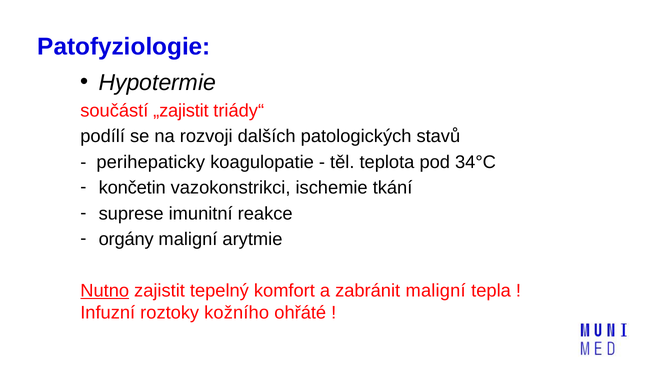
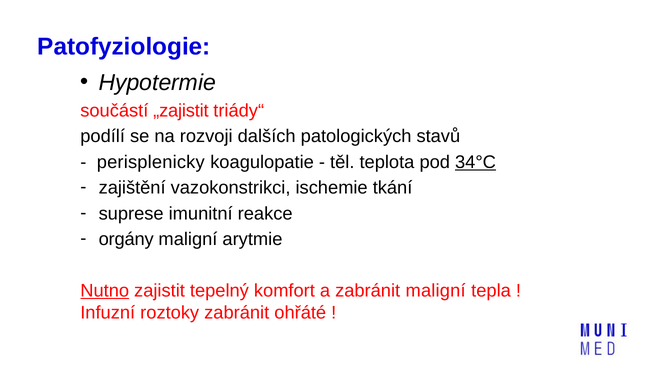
perihepaticky: perihepaticky -> perisplenicky (151, 162)
34°C underline: none -> present (475, 162)
končetin: končetin -> zajištění (132, 188)
roztoky kožního: kožního -> zabránit (237, 313)
